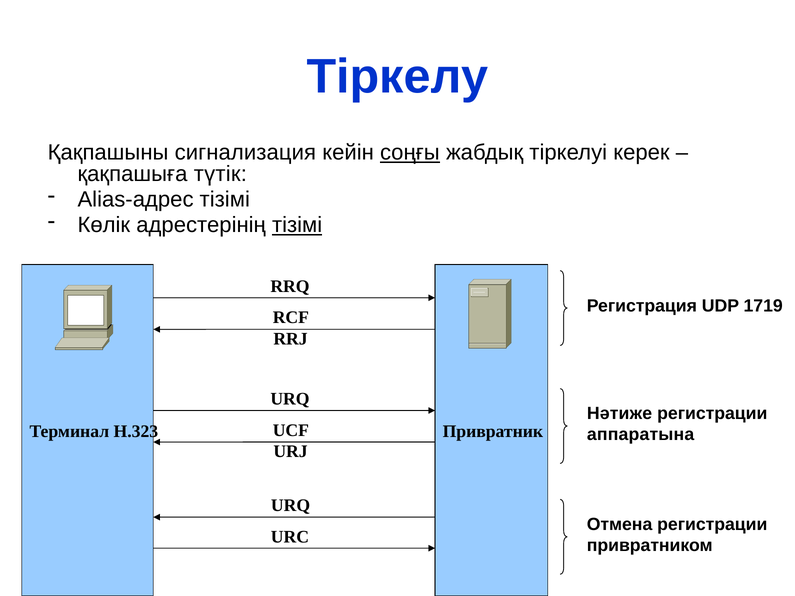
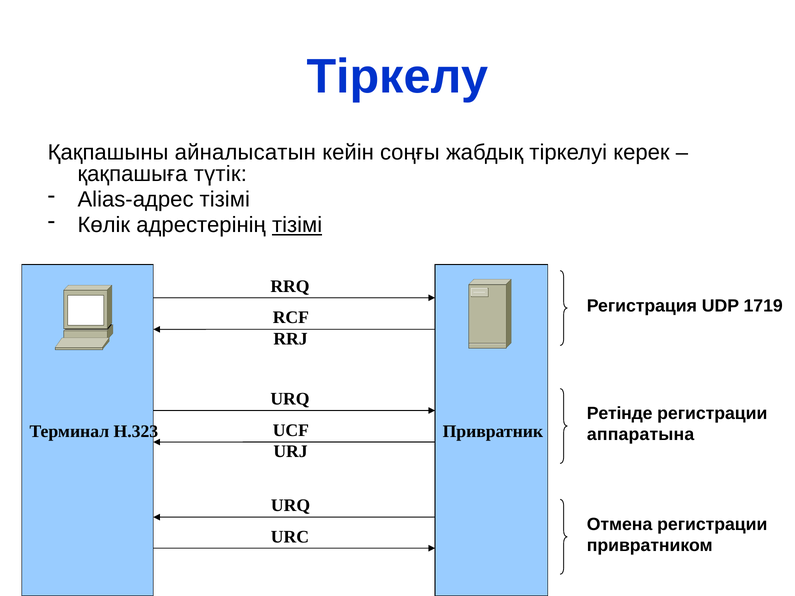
сигнализация: сигнализация -> айналысатын (245, 153)
соңғы underline: present -> none (410, 153)
Нәтиже: Нәтиже -> Ретінде (620, 414)
